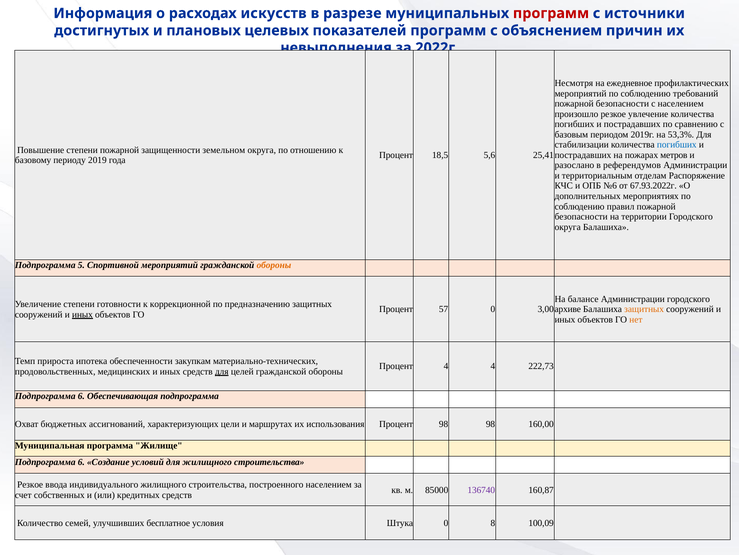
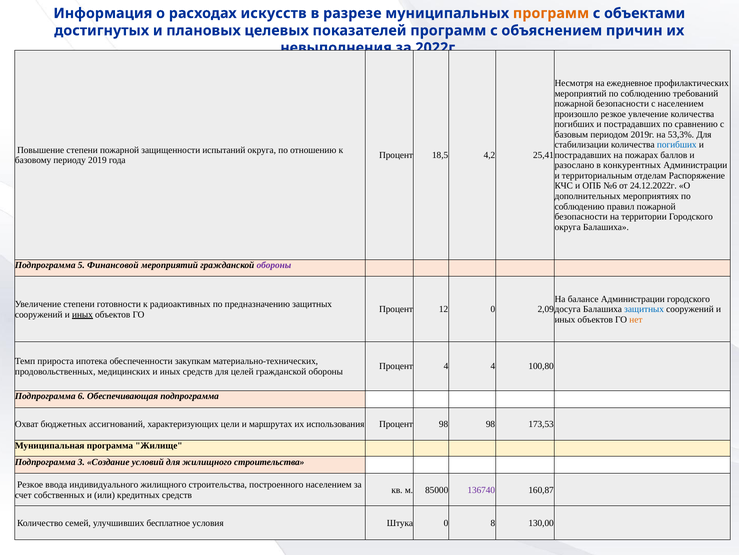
программ colour: red -> orange (551, 13)
источники: источники -> объектами (645, 13)
земельном: земельном -> испытаний (224, 150)
5,6: 5,6 -> 4,2 (489, 155)
метров: метров -> баллов (674, 155)
референдумов: референдумов -> конкурентных (632, 165)
67.93.2022г: 67.93.2022г -> 24.12.2022г (653, 186)
Спортивной: Спортивной -> Финансовой (113, 265)
обороны colour: orange -> purple (274, 265)
коррекционной: коррекционной -> радиоактивных (180, 304)
57: 57 -> 12 (444, 309)
3,00: 3,00 -> 2,09 (546, 309)
архиве: архиве -> досуга (568, 309)
защитных colour: orange -> blue (644, 309)
222,73: 222,73 -> 100,80 (541, 366)
для underline: present -> none (222, 371)
160,00: 160,00 -> 173,53 (541, 424)
6: 6 -> 3 (81, 461)
100,09: 100,09 -> 130,00 (541, 522)
